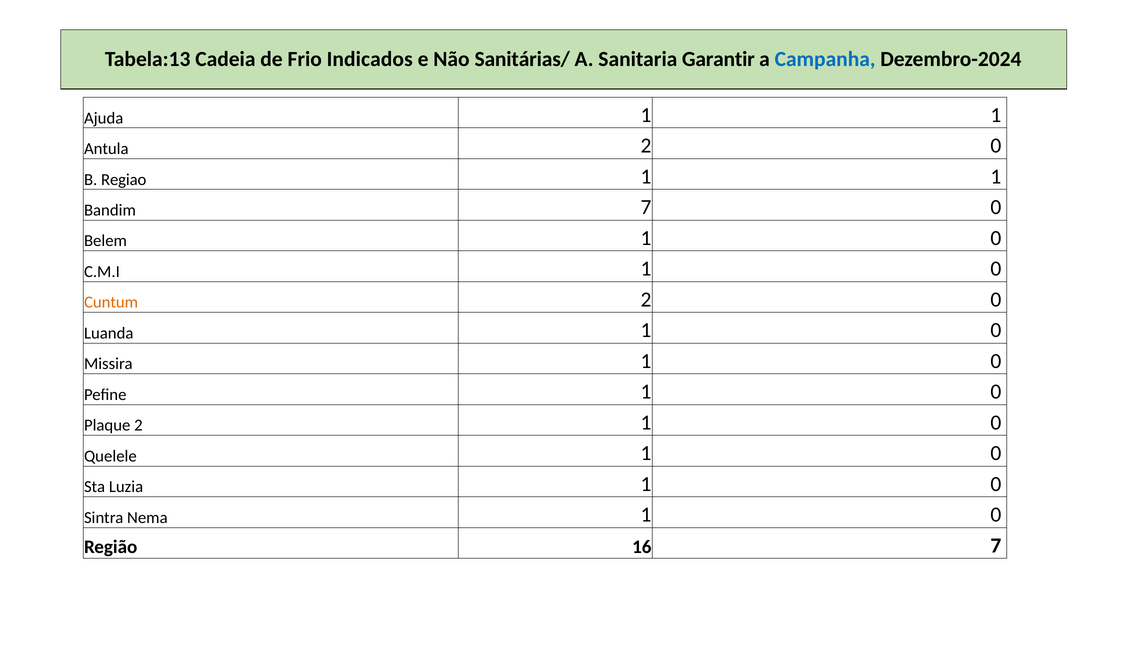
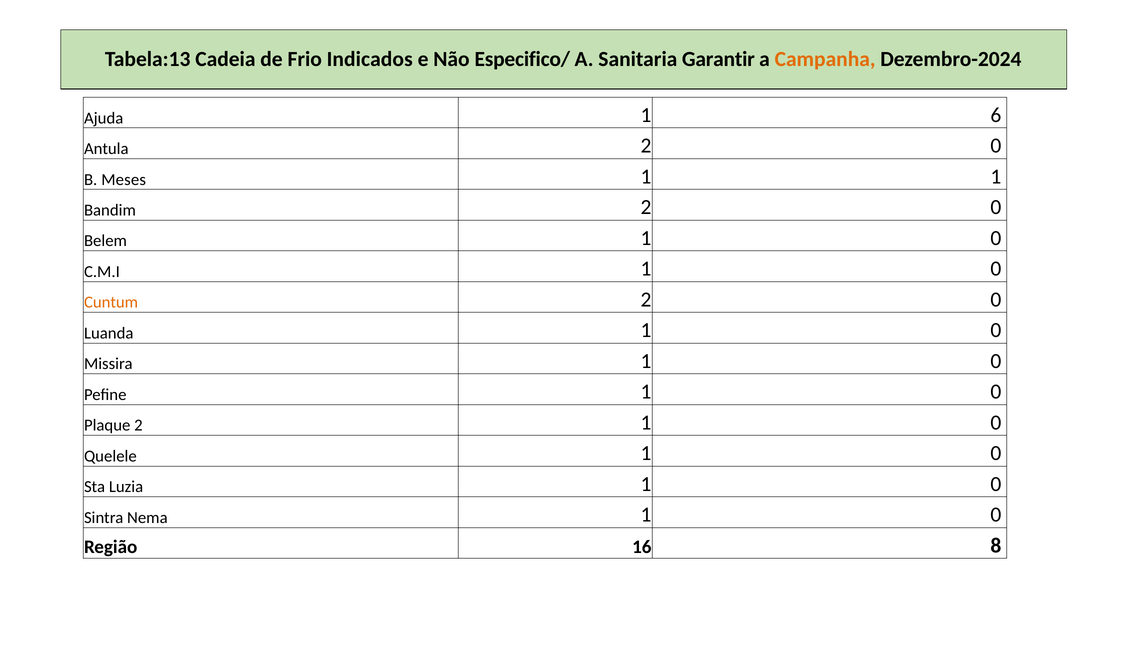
Sanitárias/: Sanitárias/ -> Especifico/ (522, 59)
Campanha colour: blue -> orange (825, 59)
Ajuda 1 1: 1 -> 6 (996, 115)
Regiao: Regiao -> Meses (124, 180)
Bandim 7: 7 -> 2 (646, 207)
16 7: 7 -> 8 (996, 546)
